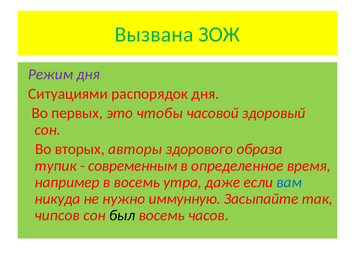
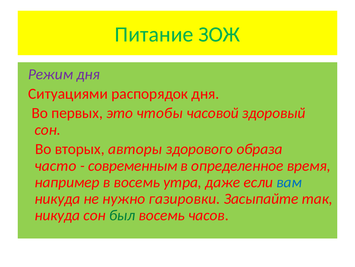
Вызвана: Вызвана -> Питание (154, 34)
тупик: тупик -> часто (56, 165)
иммунную: иммунную -> газировки (184, 198)
чипсов: чипсов -> никуда (57, 215)
был colour: black -> green (122, 215)
